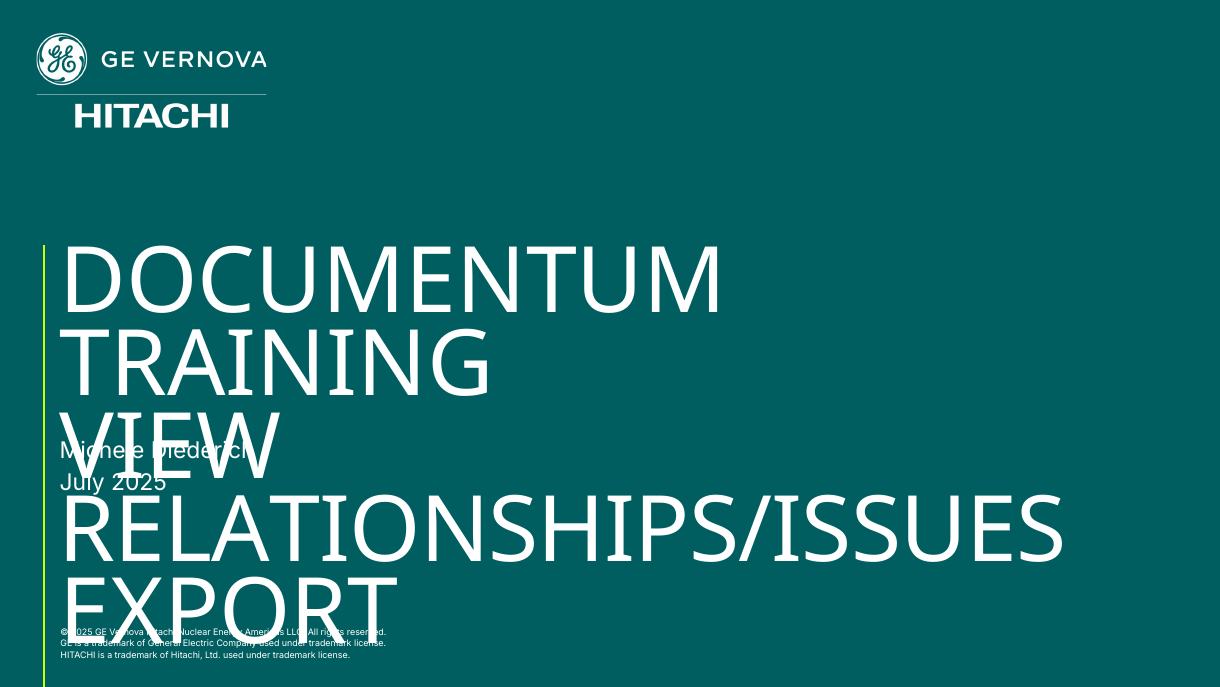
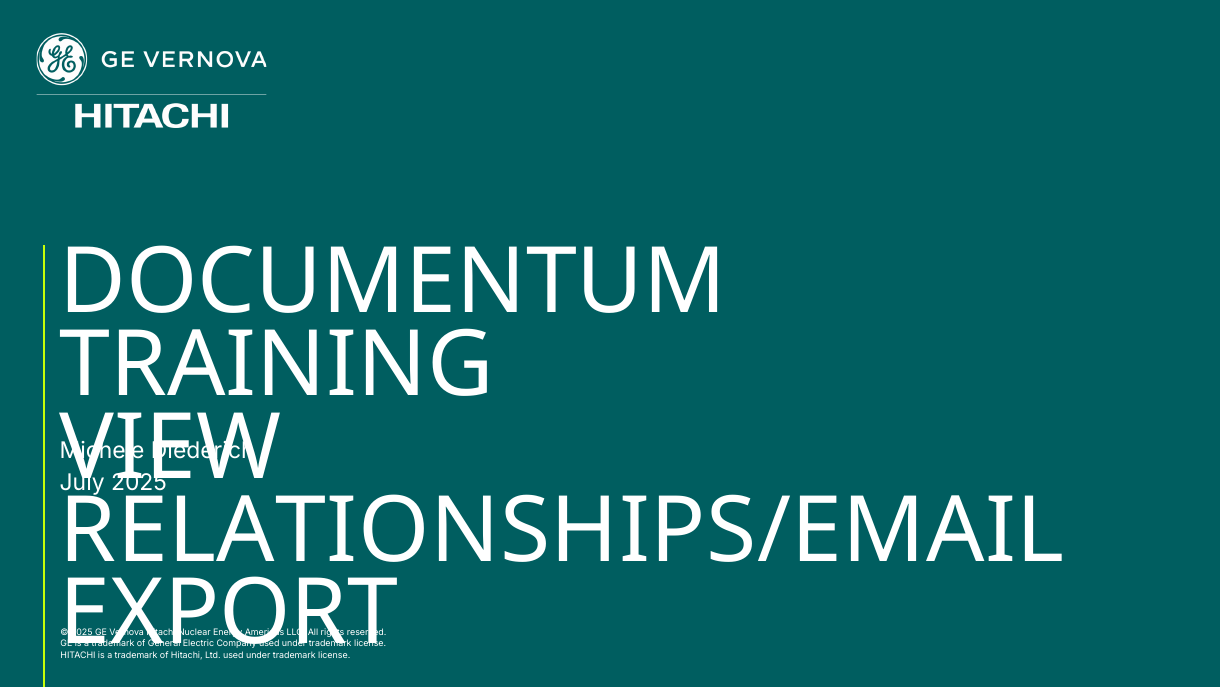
RELATIONSHIPS/ISSUES: RELATIONSHIPS/ISSUES -> RELATIONSHIPS/EMAIL (562, 530)
